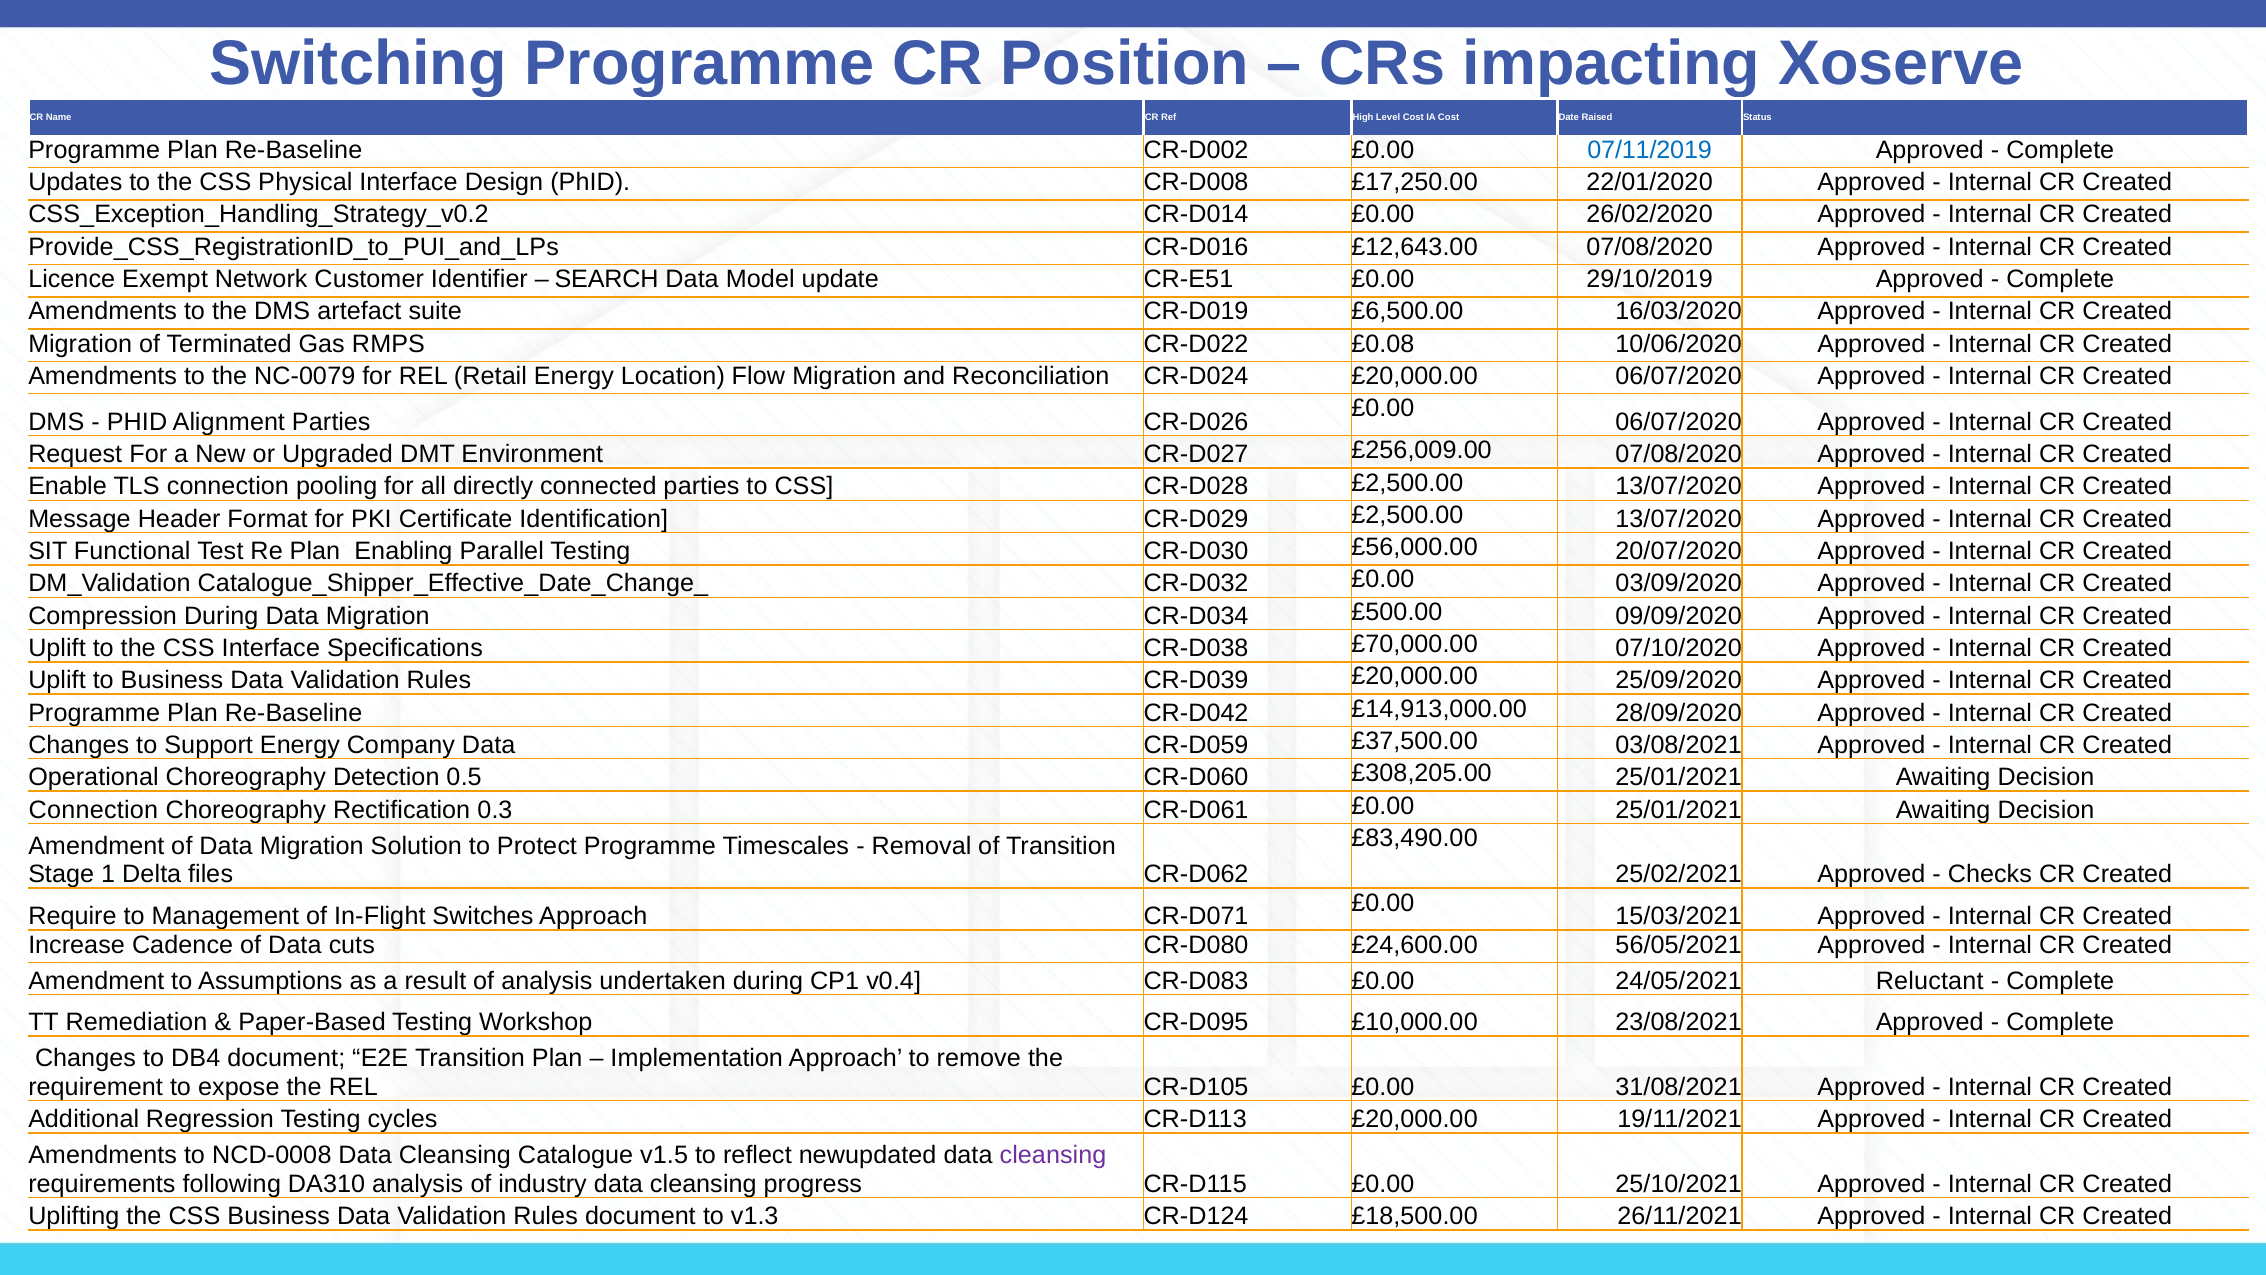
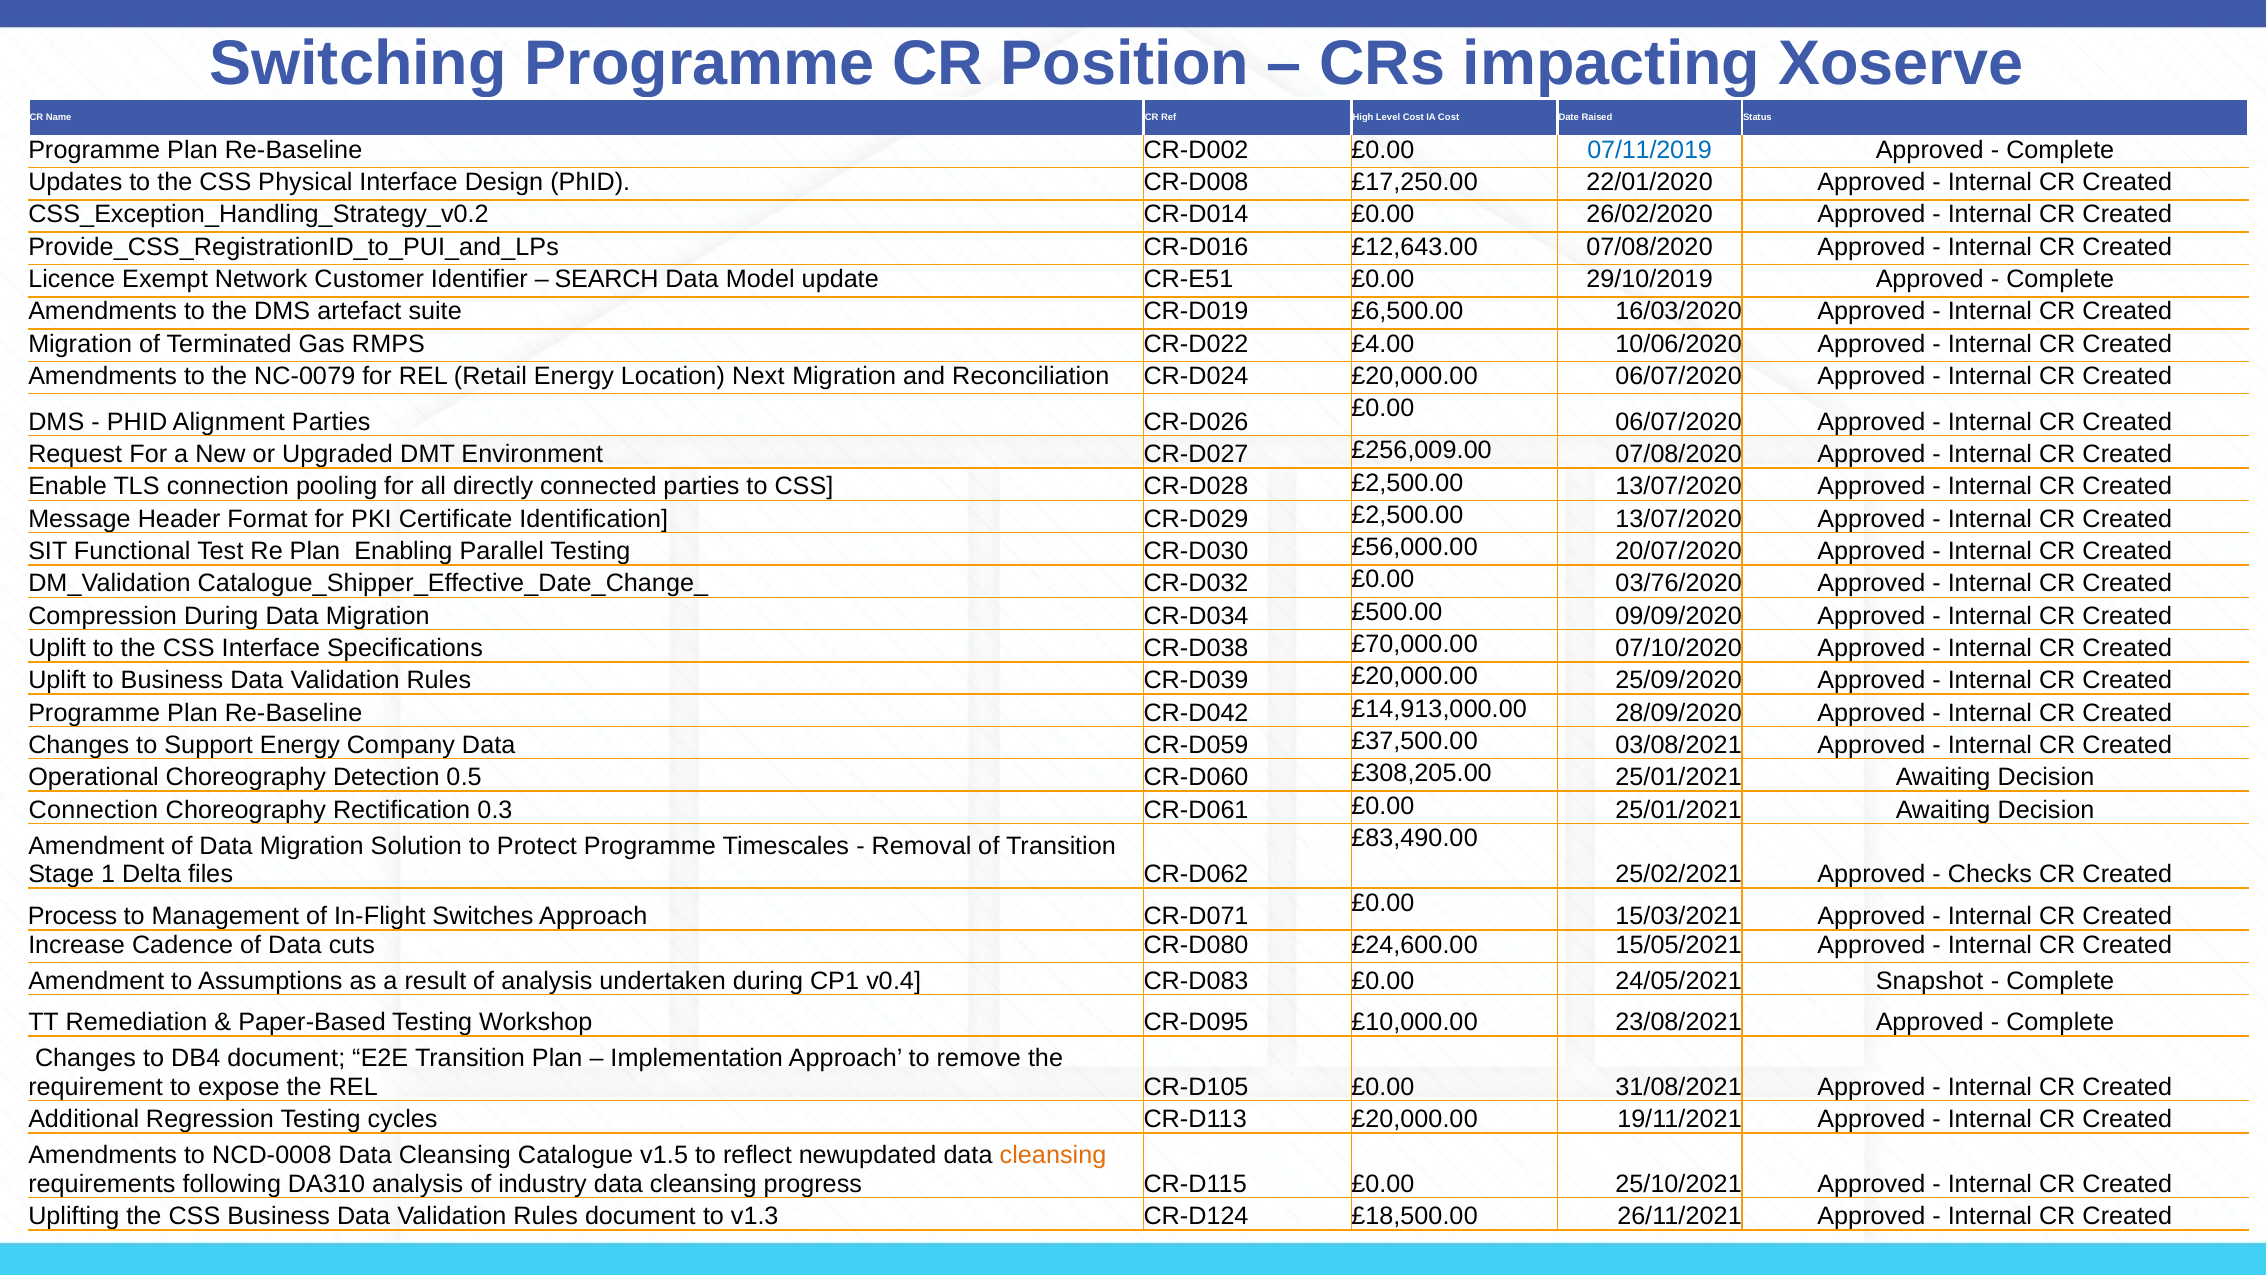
£0.08: £0.08 -> £4.00 (1383, 344)
Flow: Flow -> Next (758, 376)
03/09/2020: 03/09/2020 -> 03/76/2020 (1679, 583)
Require: Require -> Process (73, 916)
56/05/2021: 56/05/2021 -> 15/05/2021 (1679, 945)
Reluctant: Reluctant -> Snapshot (1930, 981)
cleansing colour: purple -> orange (1053, 1155)
